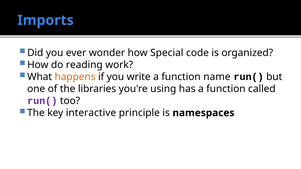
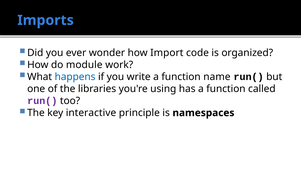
Special: Special -> Import (167, 53)
reading: reading -> module (84, 65)
happens colour: orange -> blue (75, 77)
